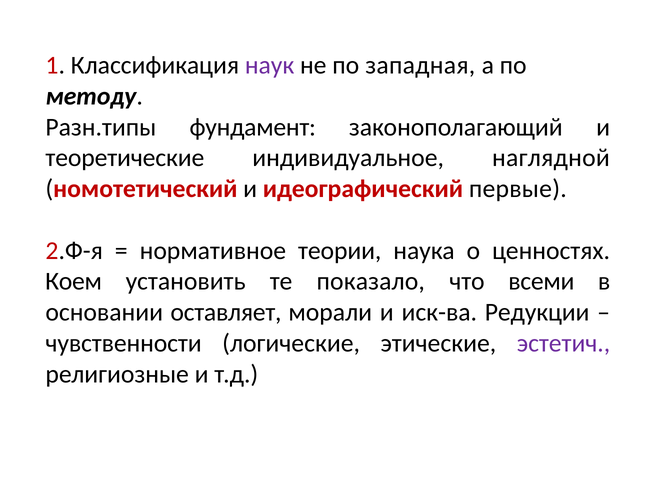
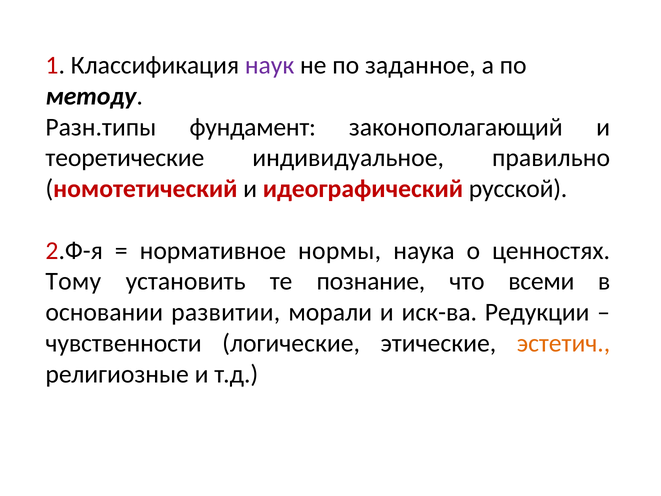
западная: западная -> заданное (420, 65)
наглядной: наглядной -> правильно (551, 158)
первые: первые -> русской (518, 189)
теории: теории -> нормы (340, 251)
Коем: Коем -> Тому (73, 281)
показало: показало -> познание (371, 281)
оставляет: оставляет -> развитии (226, 312)
эстетич colour: purple -> orange (564, 343)
